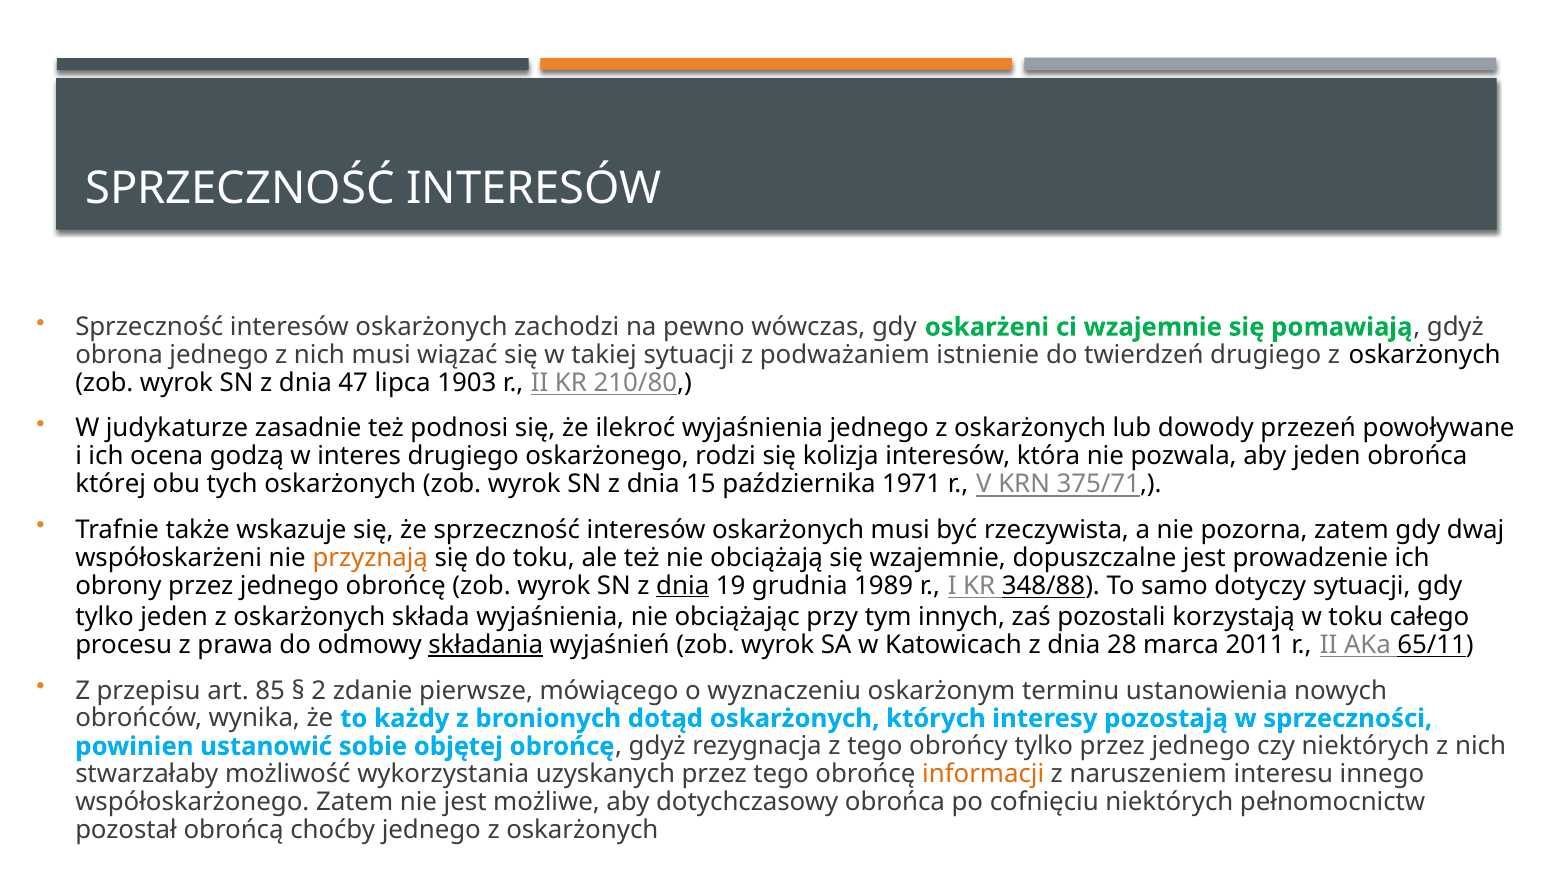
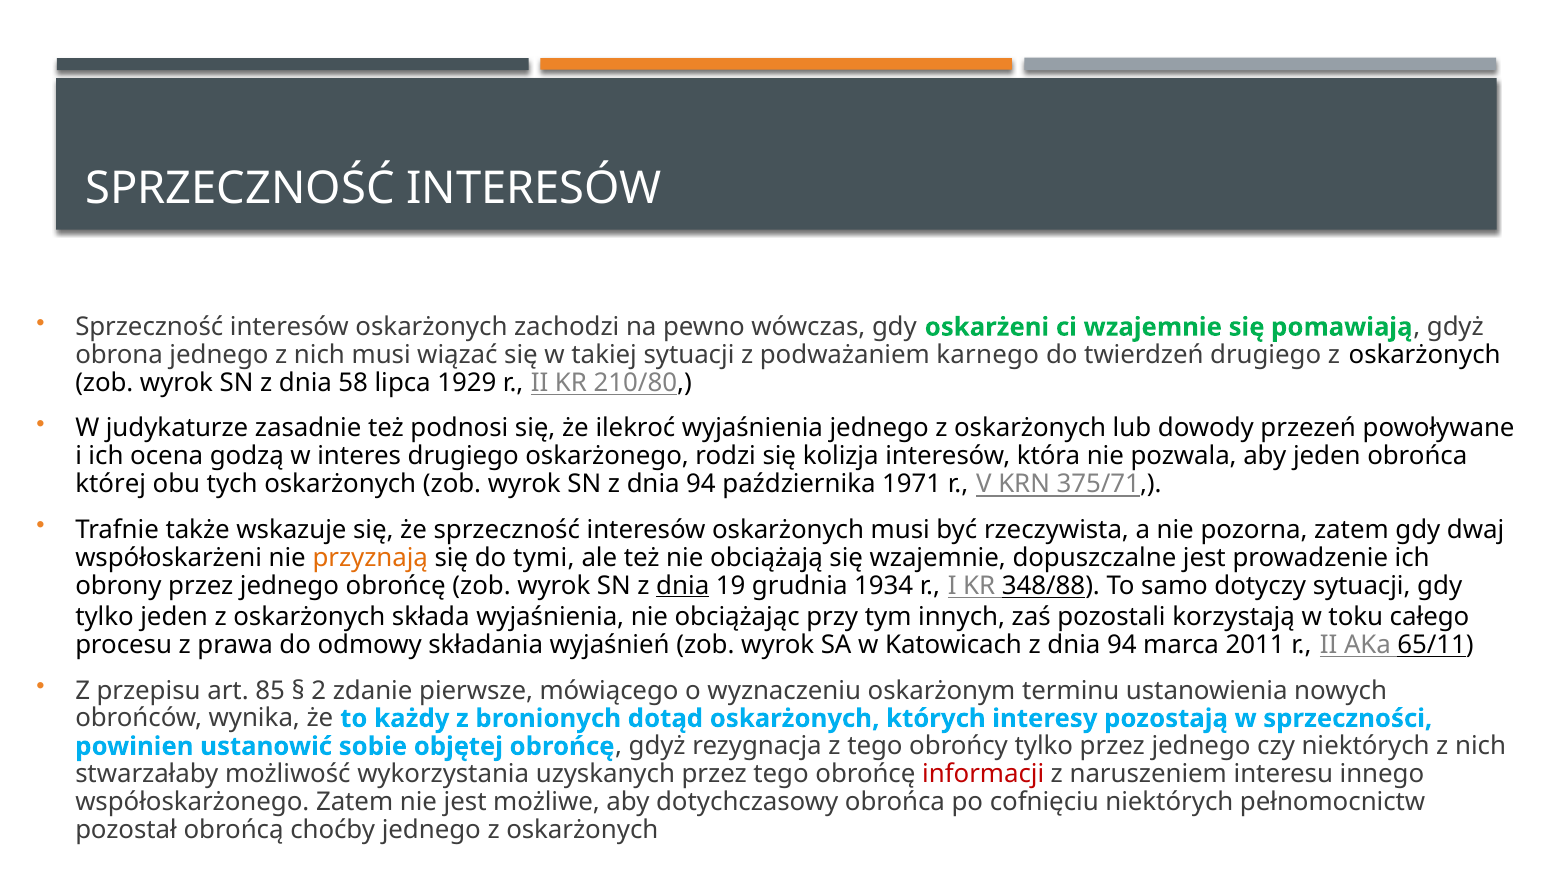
istnienie: istnienie -> karnego (988, 355)
47: 47 -> 58 (353, 383)
1903: 1903 -> 1929 (467, 383)
SN z dnia 15: 15 -> 94 (701, 485)
do toku: toku -> tymi (544, 558)
1989: 1989 -> 1934 (884, 586)
składania underline: present -> none (486, 645)
Katowicach z dnia 28: 28 -> 94 (1122, 645)
informacji colour: orange -> red (983, 775)
